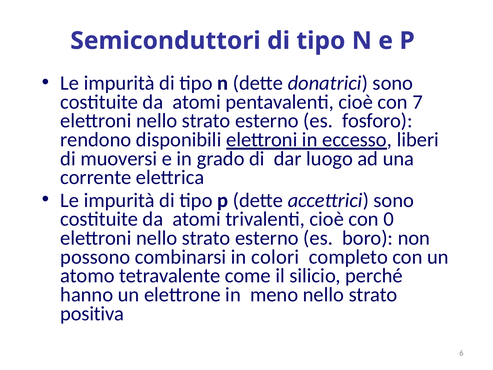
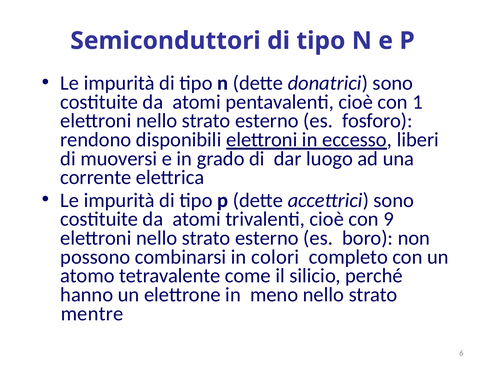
7: 7 -> 1 (418, 102)
0: 0 -> 9 (389, 219)
positiva: positiva -> mentre (92, 313)
